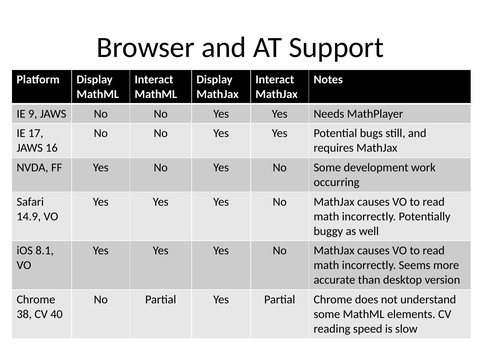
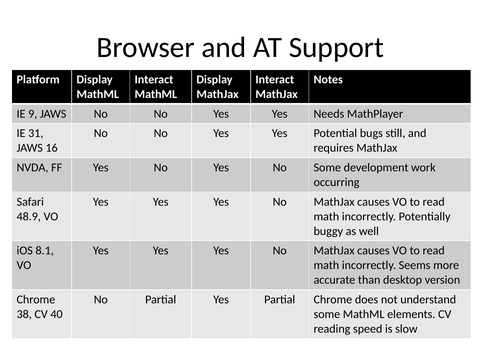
17: 17 -> 31 (36, 133)
14.9: 14.9 -> 48.9 (29, 216)
